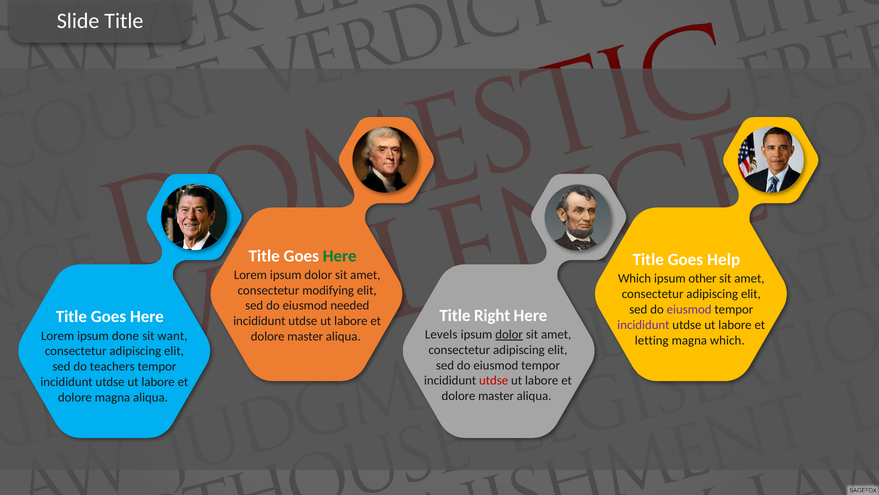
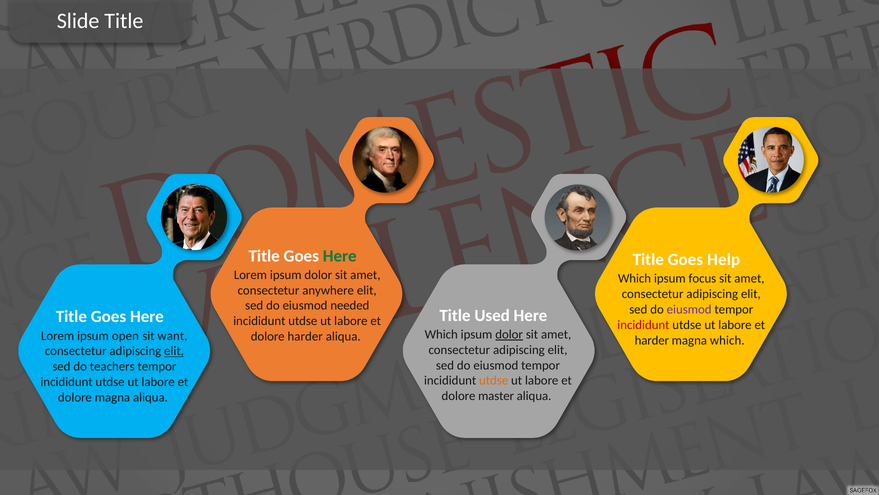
other: other -> focus (702, 278)
modifying: modifying -> anywhere (328, 290)
Right: Right -> Used (492, 315)
incididunt colour: purple -> red (643, 325)
Levels: Levels -> Which (441, 334)
done: done -> open (125, 335)
master: master -> harder (305, 336)
letting: letting -> harder (652, 340)
elit underline: none -> present (174, 351)
utdse colour: red -> orange (494, 380)
